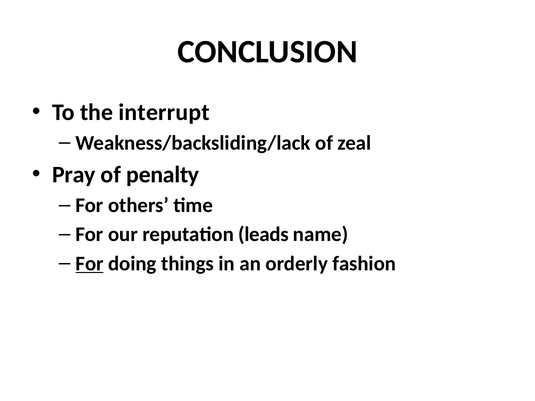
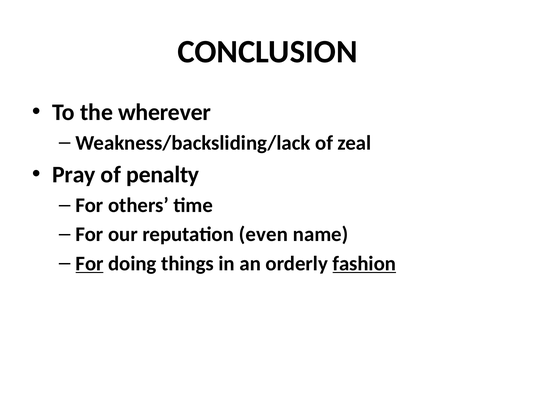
interrupt: interrupt -> wherever (164, 112)
leads: leads -> even (263, 235)
fashion underline: none -> present (364, 264)
